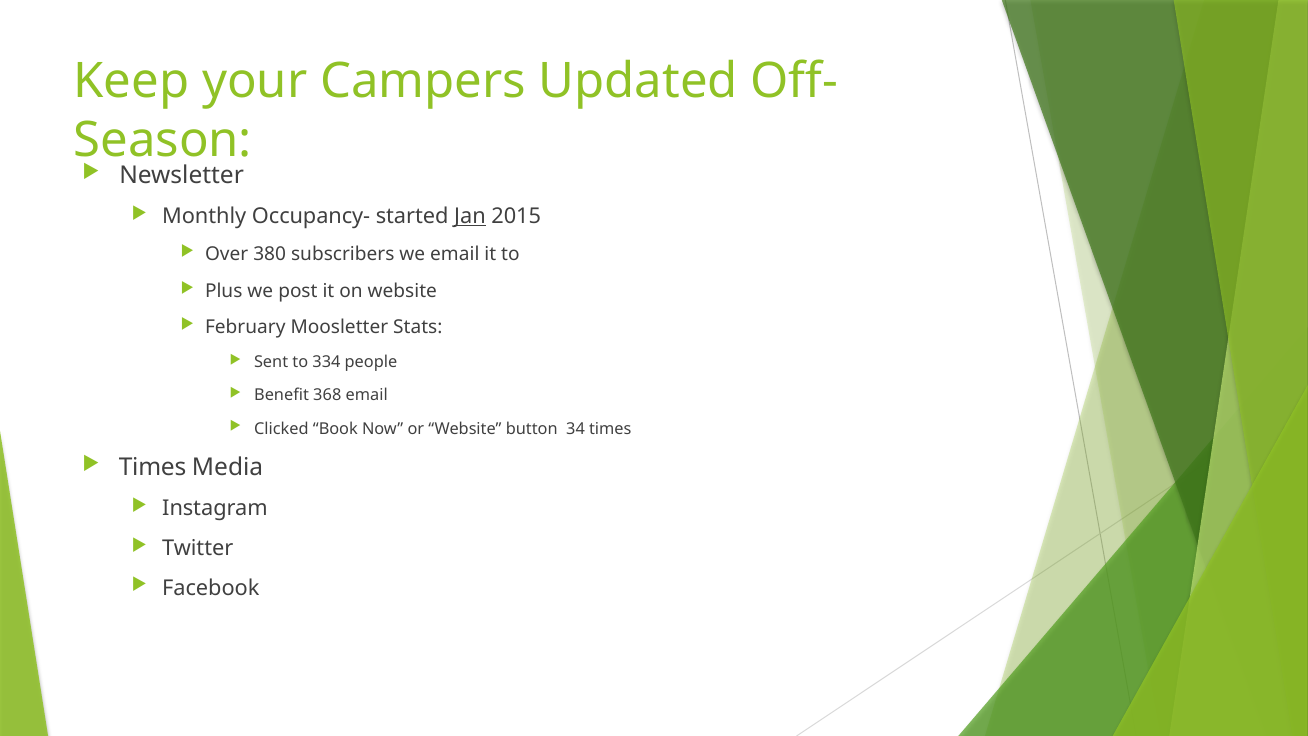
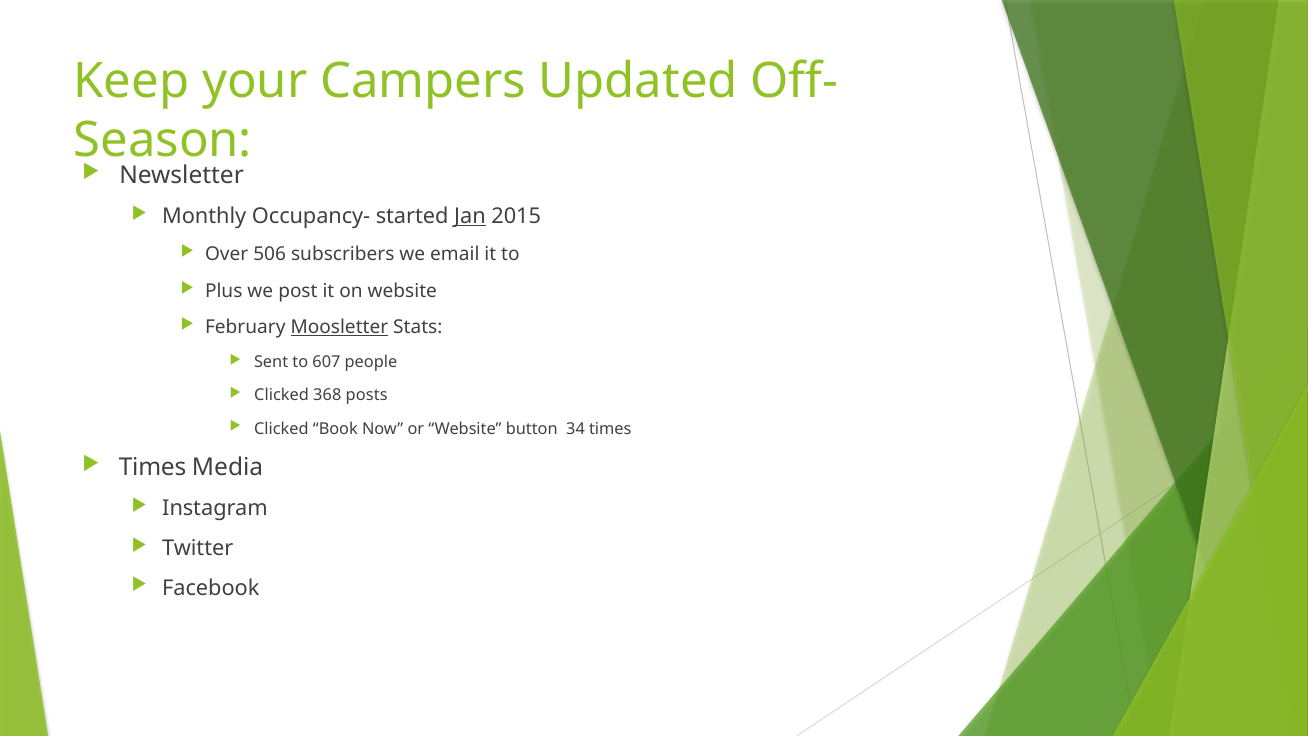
380: 380 -> 506 (270, 254)
Moosletter underline: none -> present (339, 327)
334: 334 -> 607 (326, 362)
Benefit: Benefit -> Clicked (282, 395)
368 email: email -> posts (367, 395)
